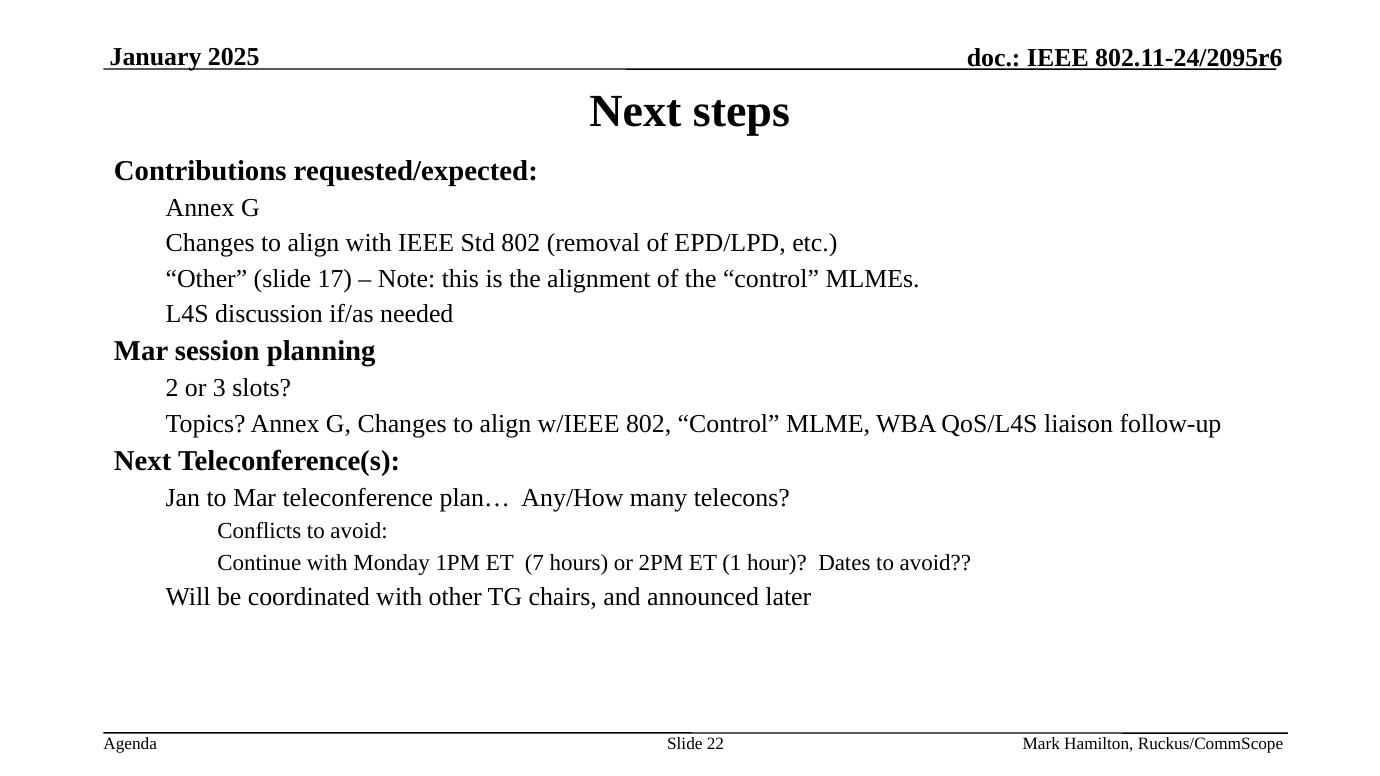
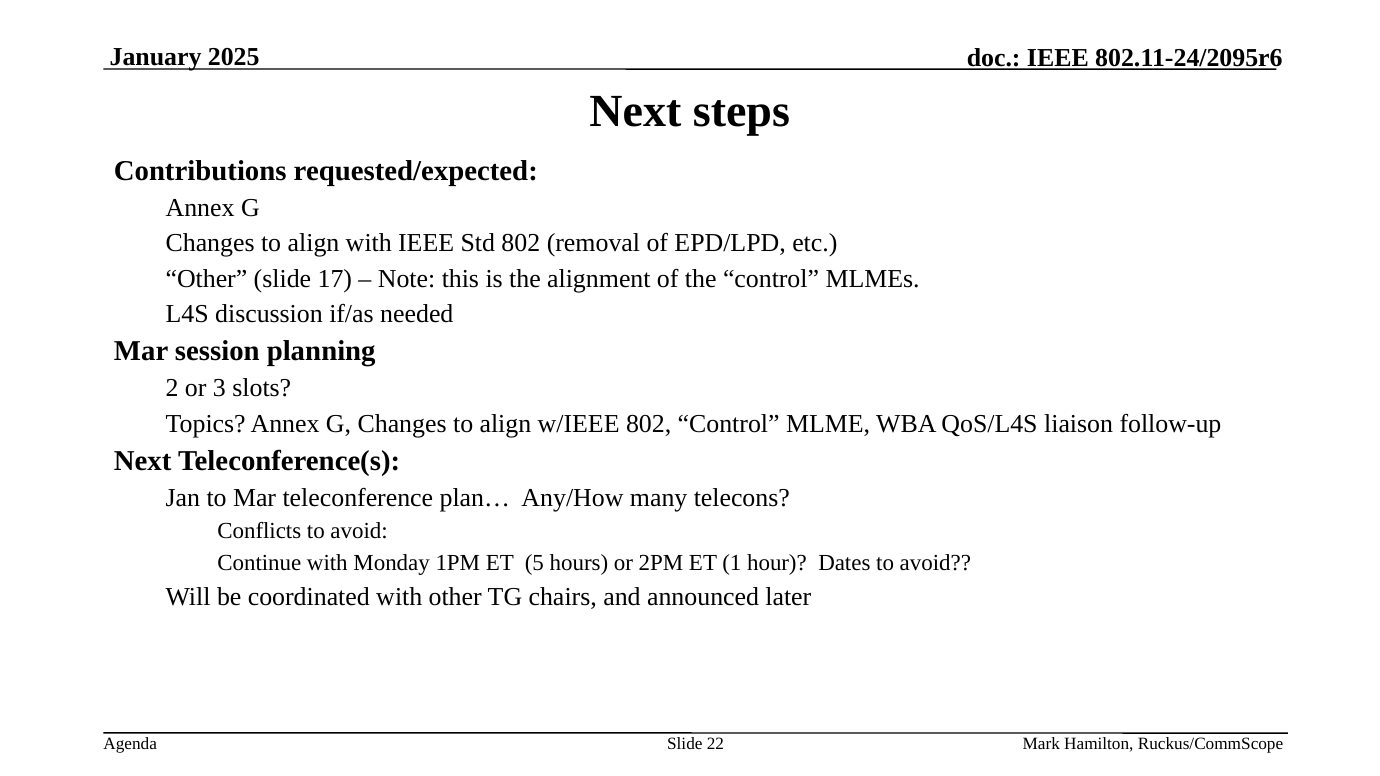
7: 7 -> 5 (534, 563)
